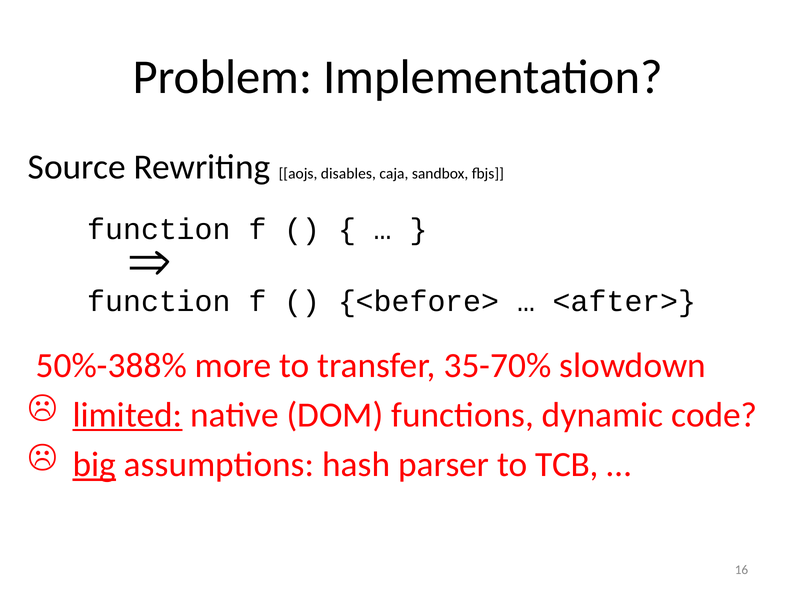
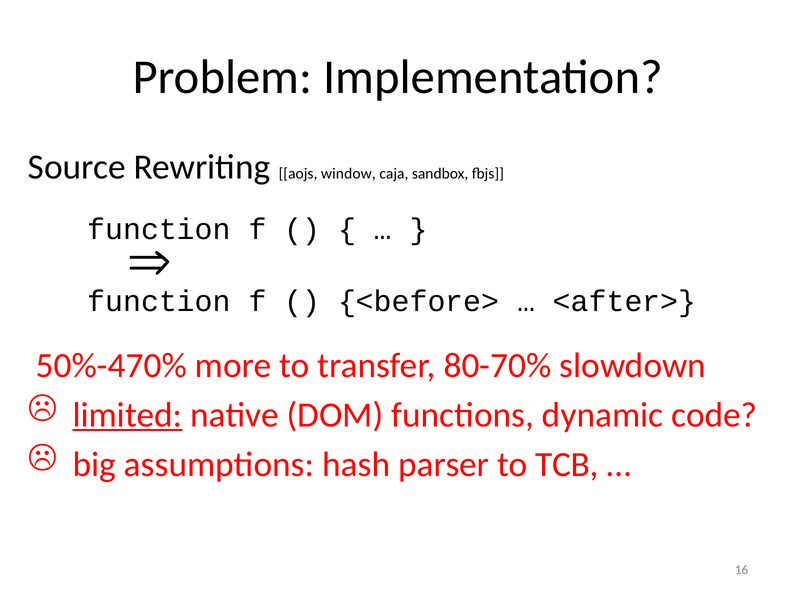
disables: disables -> window (348, 174)
50%-388%: 50%-388% -> 50%-470% (111, 365)
35-70%: 35-70% -> 80-70% (498, 365)
big underline: present -> none (94, 464)
